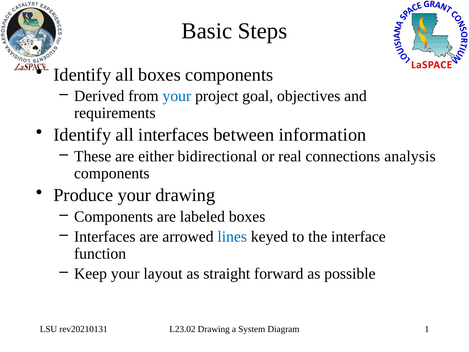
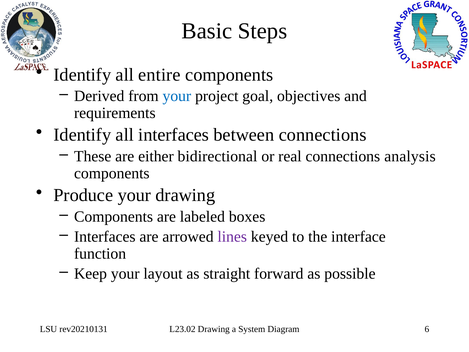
all boxes: boxes -> entire (159, 75)
between information: information -> connections (323, 135)
lines colour: blue -> purple (232, 237)
1: 1 -> 6 (427, 329)
